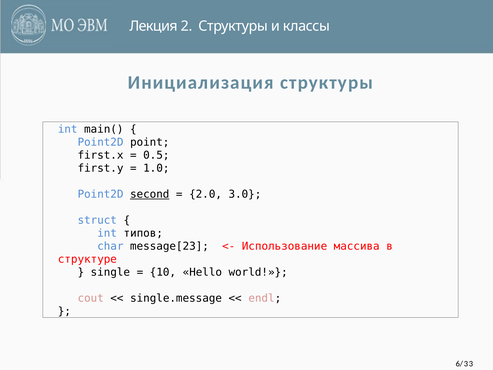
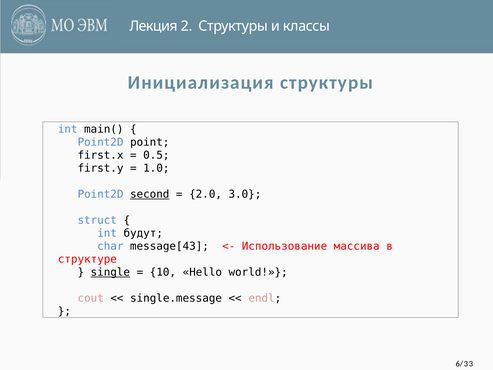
типов: типов -> будут (143, 233)
message[23: message[23 -> message[43 (169, 246)
single underline: none -> present (110, 272)
